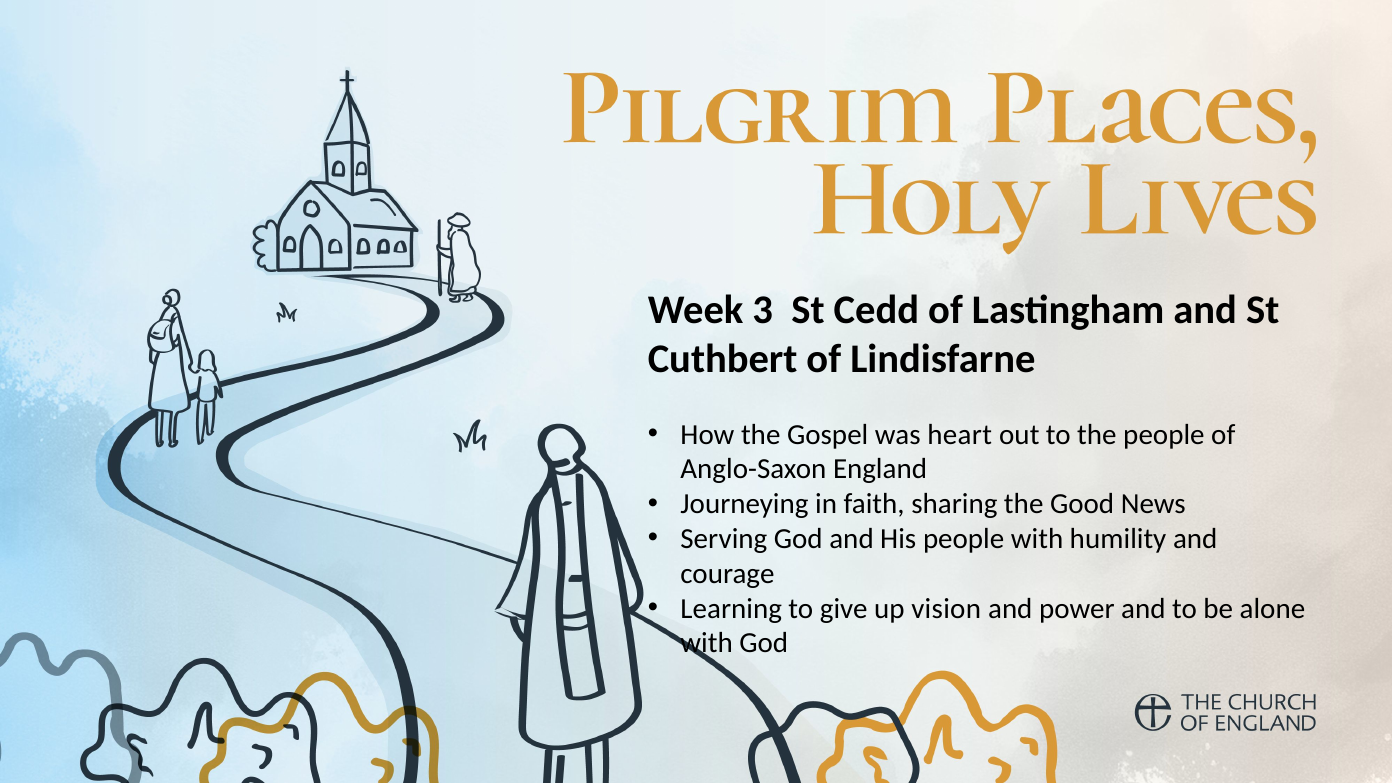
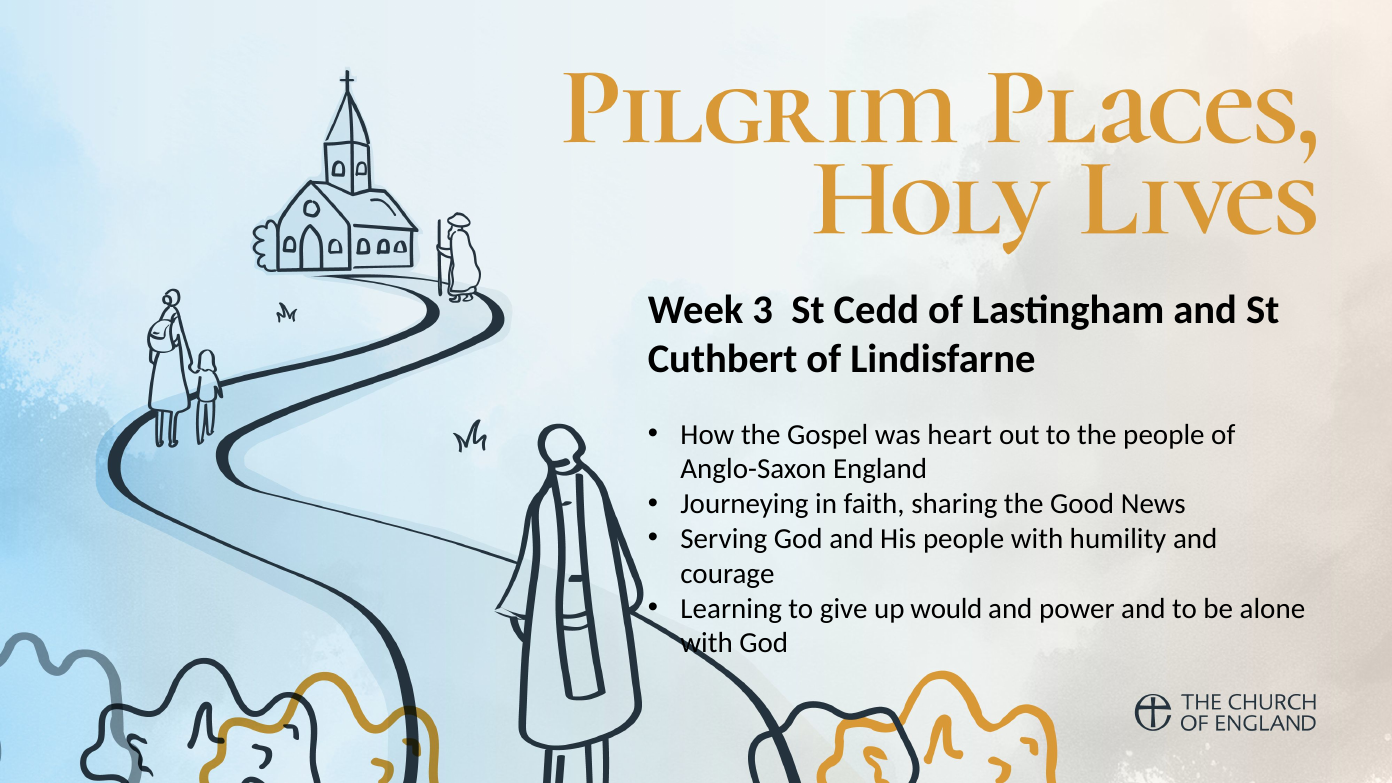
vision: vision -> would (946, 609)
